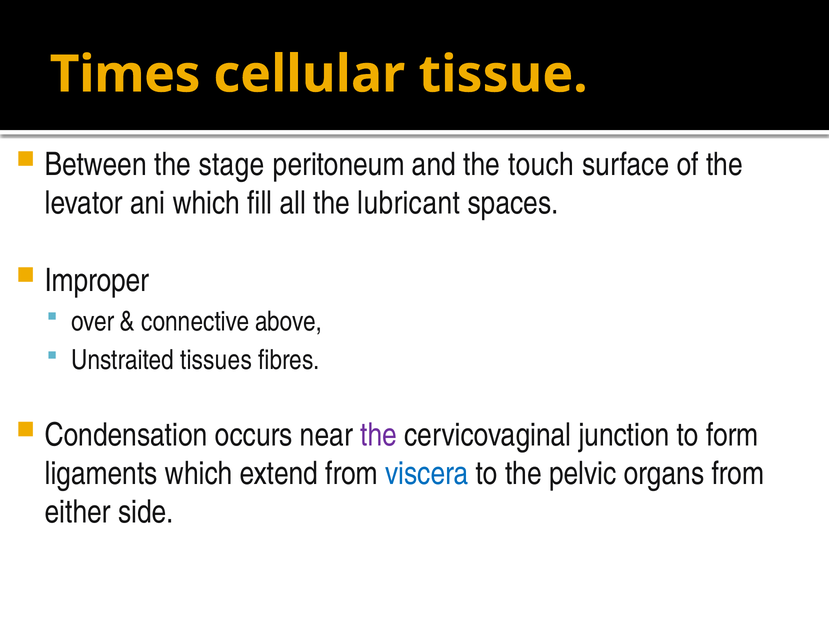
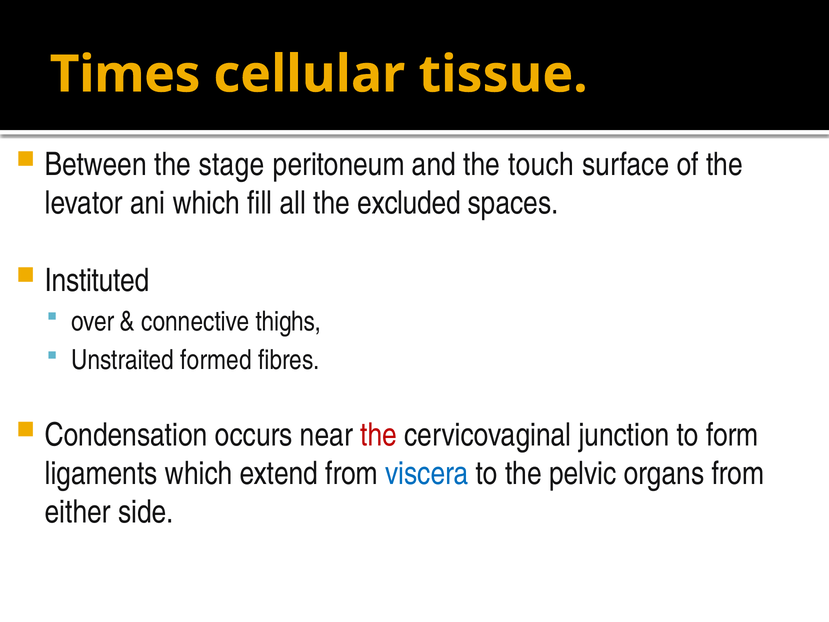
lubricant: lubricant -> excluded (409, 203)
Improper: Improper -> Instituted (97, 280)
above: above -> thighs (288, 321)
tissues: tissues -> formed (216, 360)
the colour: purple -> red (379, 435)
